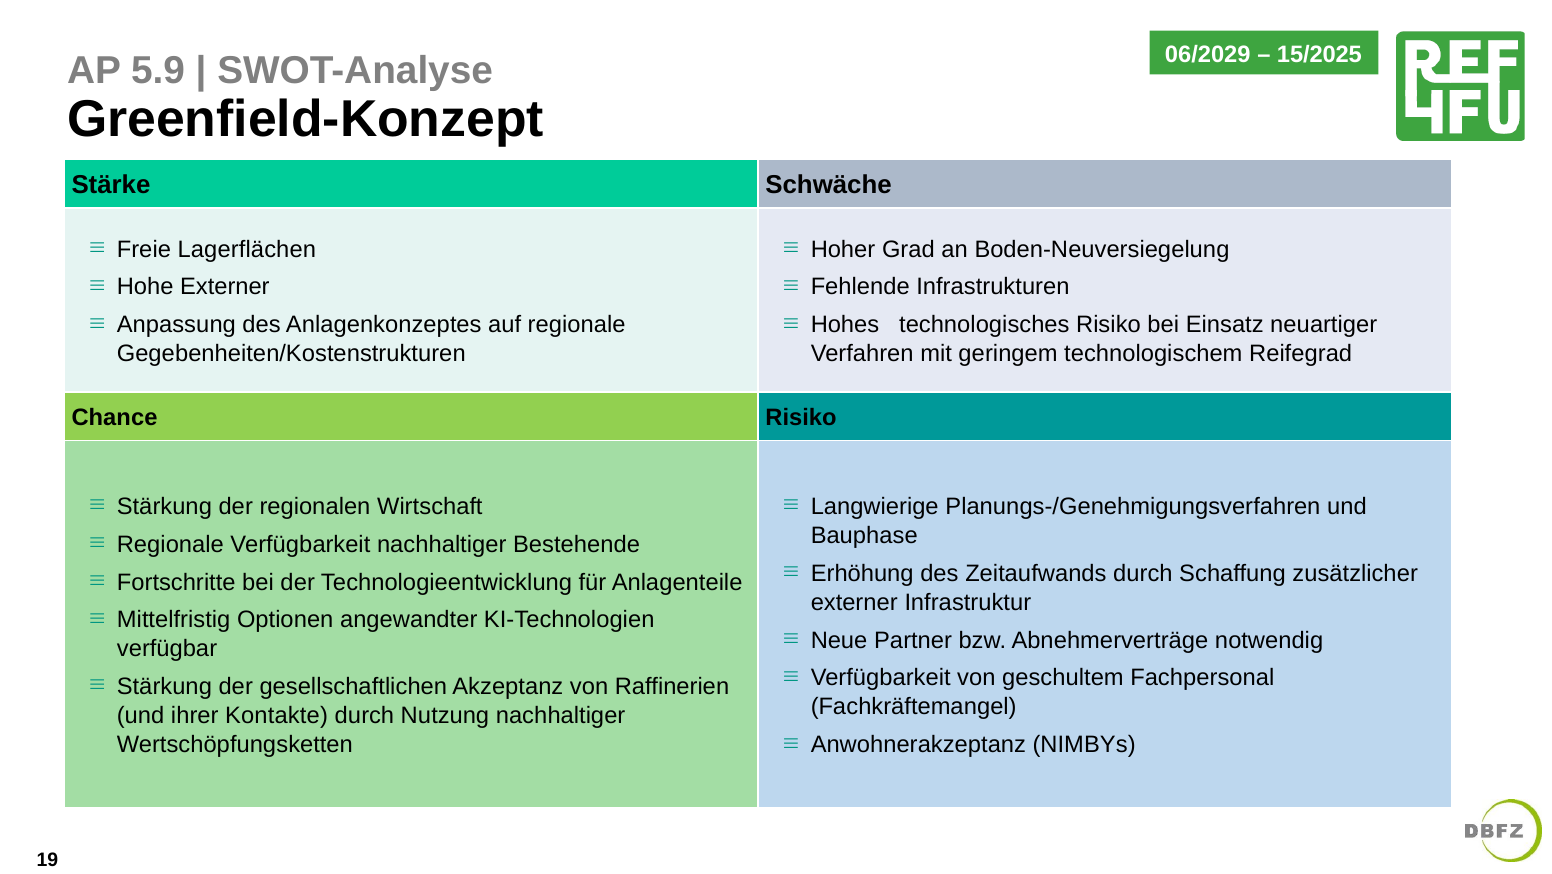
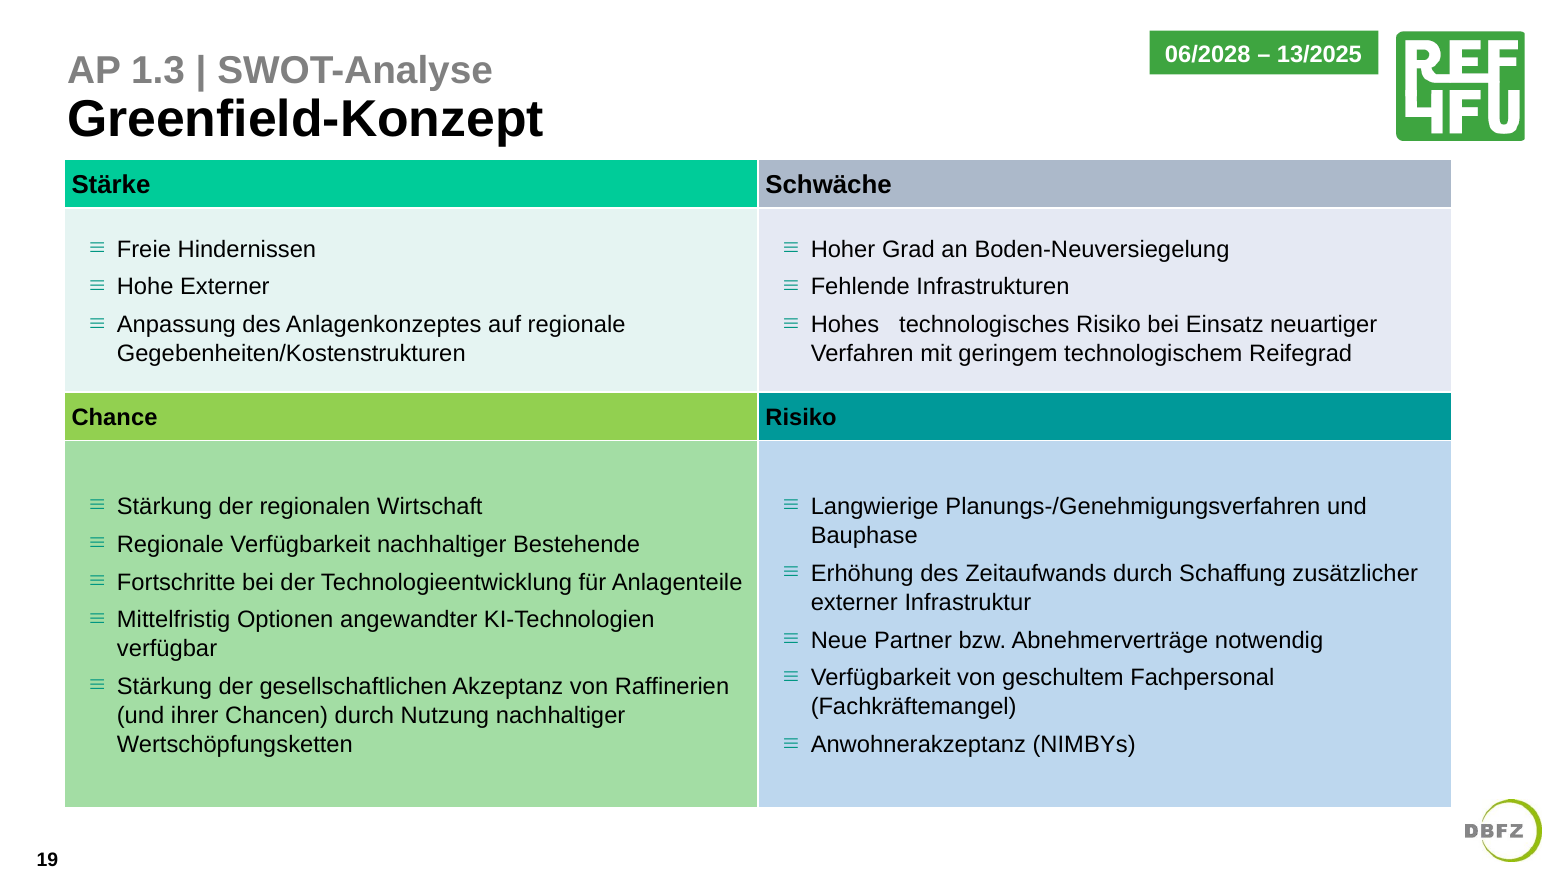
06/2029: 06/2029 -> 06/2028 (1208, 54)
15/2025: 15/2025 -> 13/2025 (1319, 54)
5.9: 5.9 -> 1.3 (158, 71)
Lagerflächen: Lagerflächen -> Hindernissen (247, 249)
Kontakte: Kontakte -> Chancen (277, 715)
